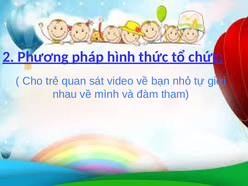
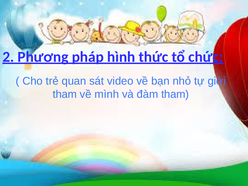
nhau: nhau -> tham (65, 94)
